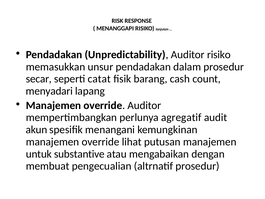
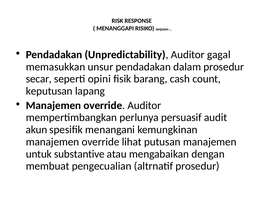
Auditor risiko: risiko -> gagal (219, 55)
catat: catat -> opini (99, 79)
menyadari: menyadari -> keputusan (49, 91)
agregatif: agregatif -> persuasif (181, 117)
